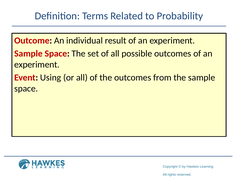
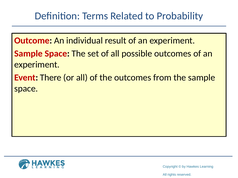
Using: Using -> There (51, 78)
